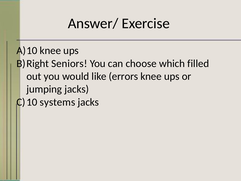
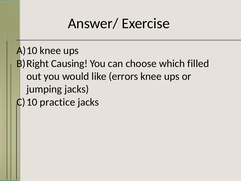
Seniors: Seniors -> Causing (69, 63)
systems: systems -> practice (57, 102)
